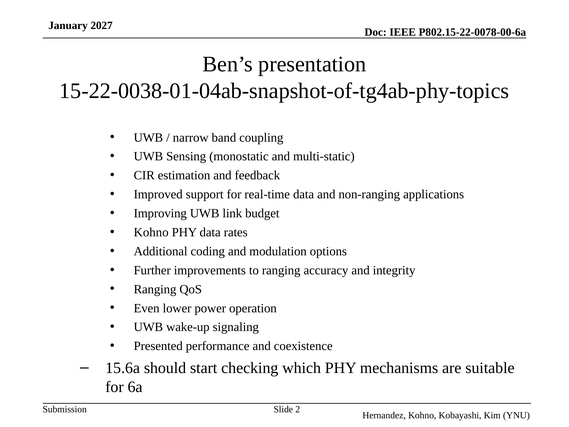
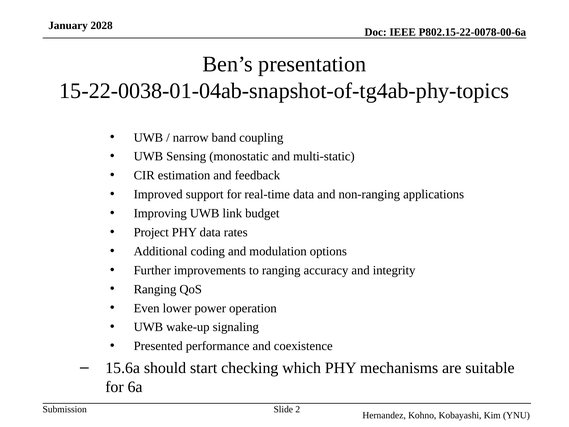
2027: 2027 -> 2028 (102, 25)
Kohno: Kohno -> Project (151, 232)
